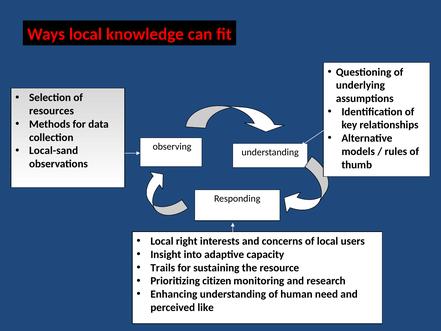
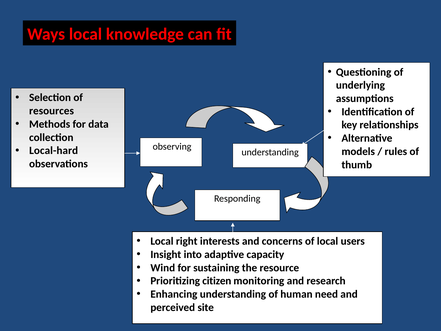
Local-sand: Local-sand -> Local-hard (54, 151)
Trails: Trails -> Wind (163, 268)
like: like -> site (206, 307)
